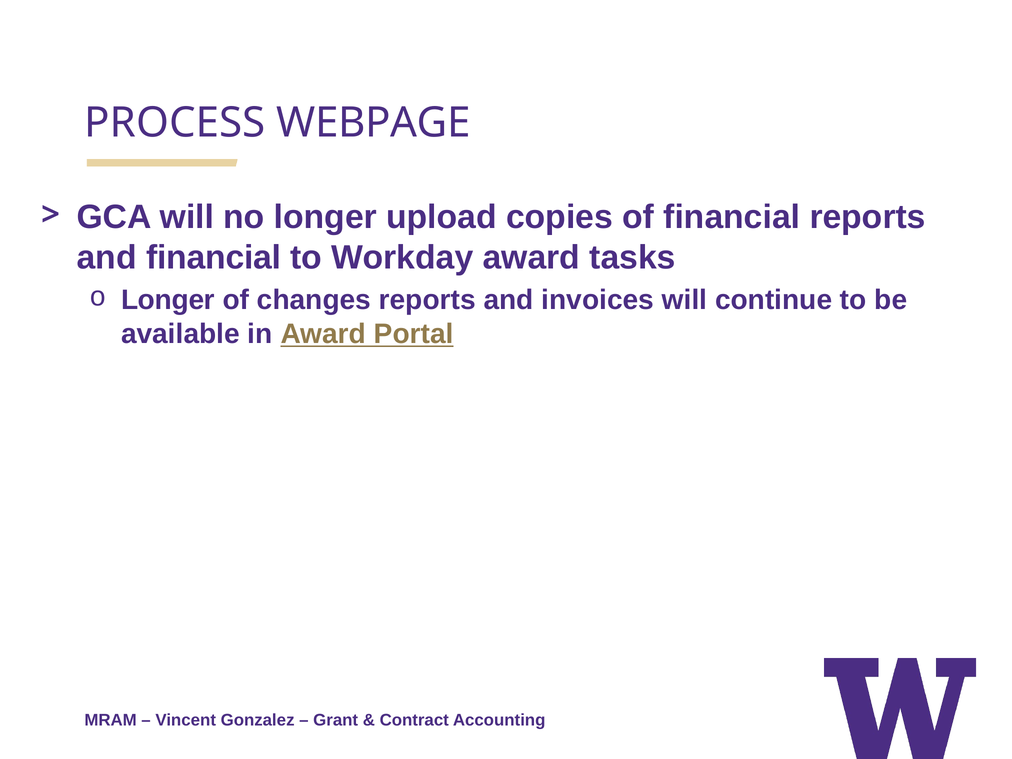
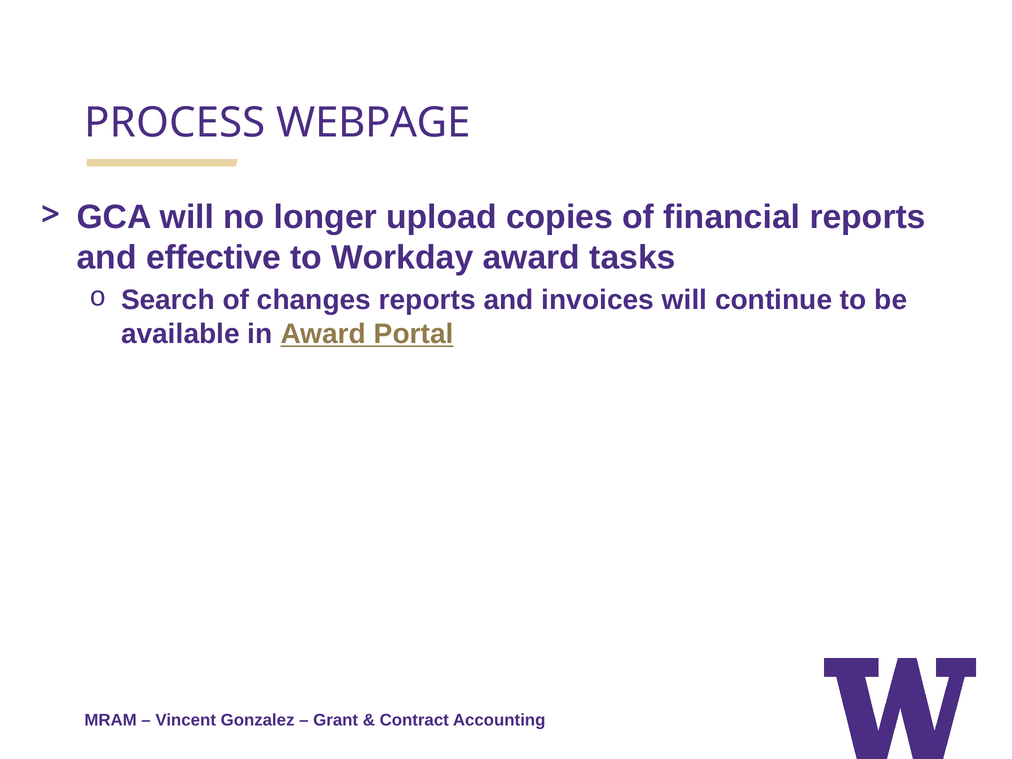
and financial: financial -> effective (214, 258)
Longer: Longer -> Search (168, 300)
